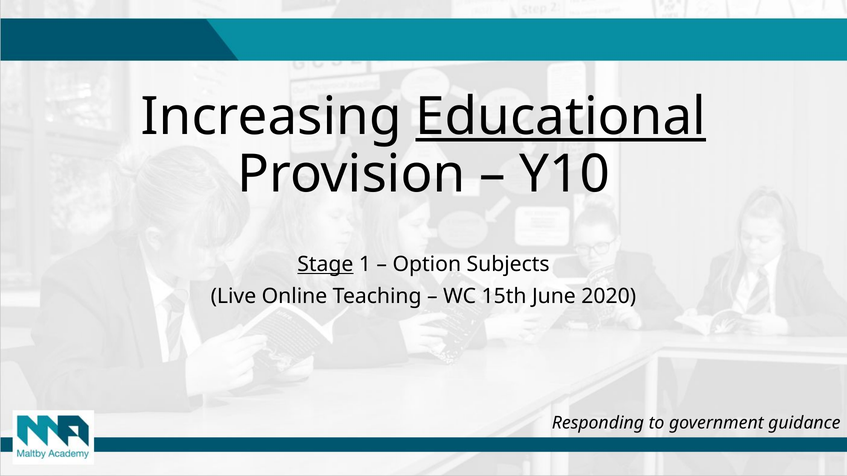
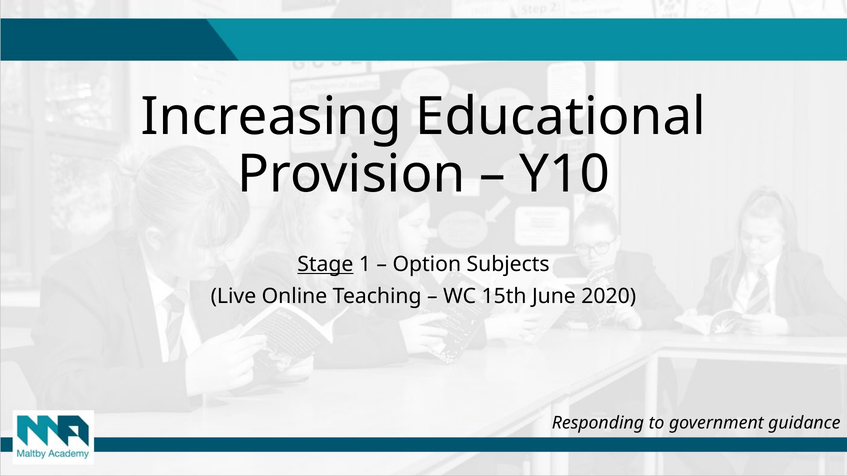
Educational underline: present -> none (561, 117)
